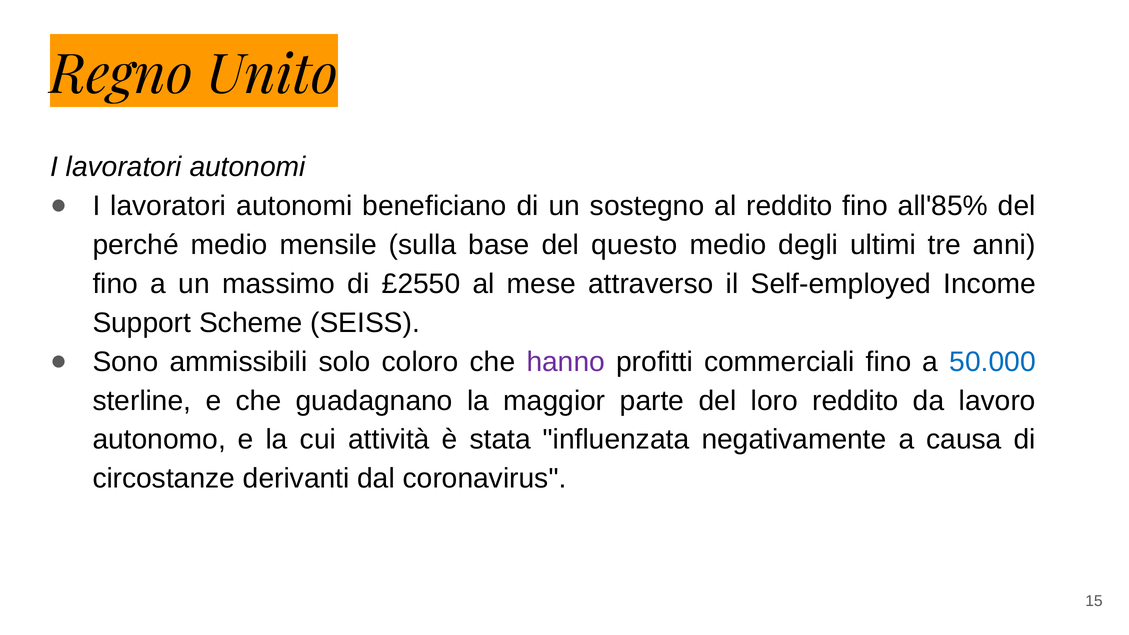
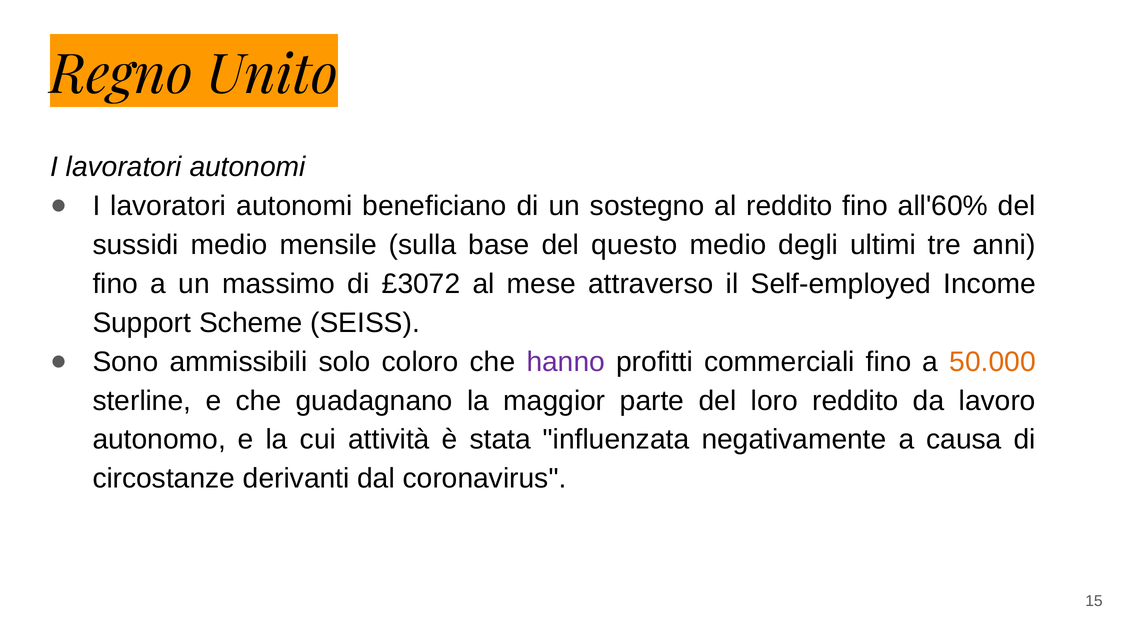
all'85%: all'85% -> all'60% (943, 206)
perché: perché -> sussidi (136, 245)
£2550: £2550 -> £3072 (421, 284)
50.000 colour: blue -> orange (993, 362)
